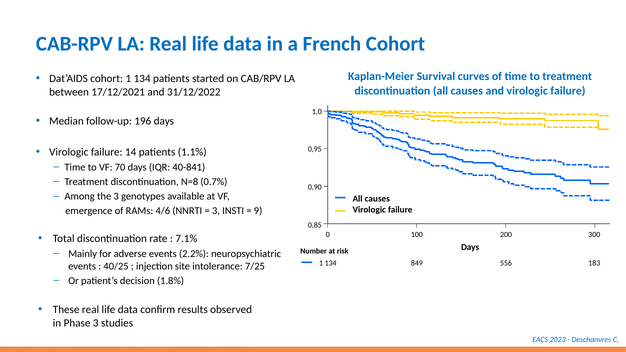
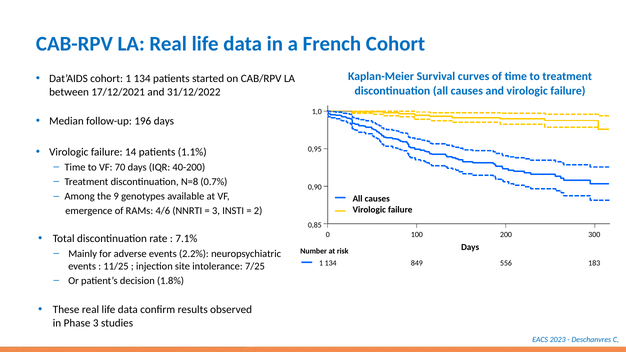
40-841: 40-841 -> 40-200 (189, 167)
the 3: 3 -> 9 (116, 196)
9: 9 -> 2 (258, 211)
40/25: 40/25 -> 11/25 (116, 266)
